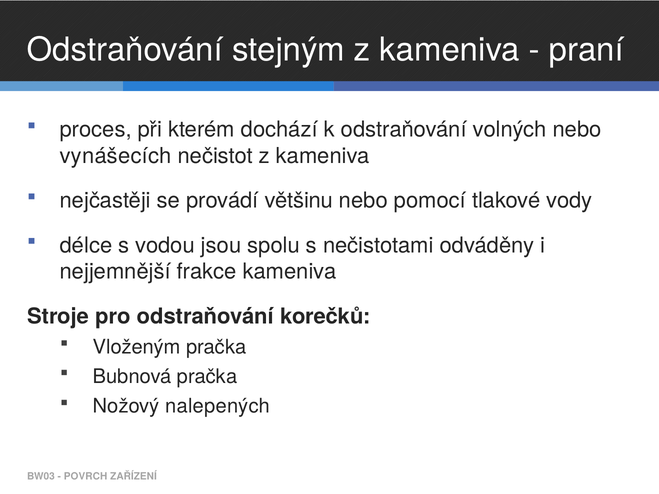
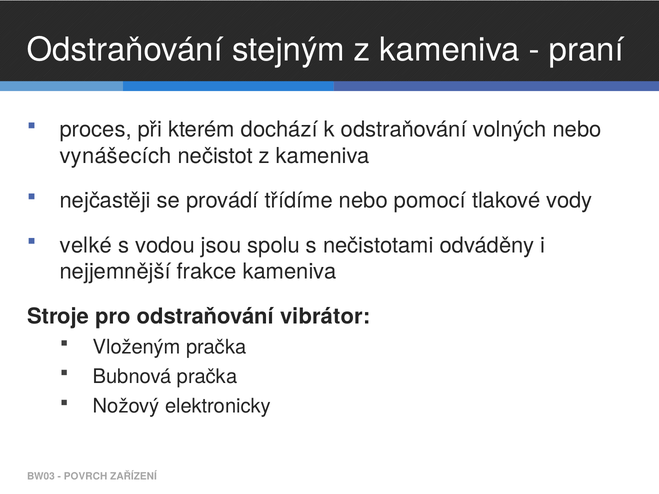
většinu: většinu -> třídíme (299, 201)
délce: délce -> velké (86, 245)
korečků: korečků -> vibrátor (325, 316)
nalepených: nalepených -> elektronicky (218, 406)
